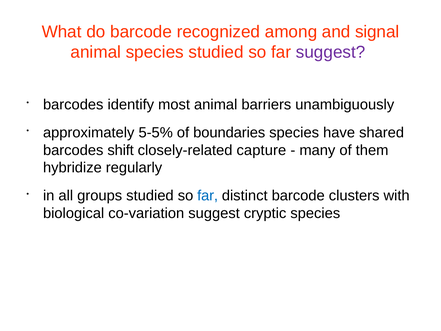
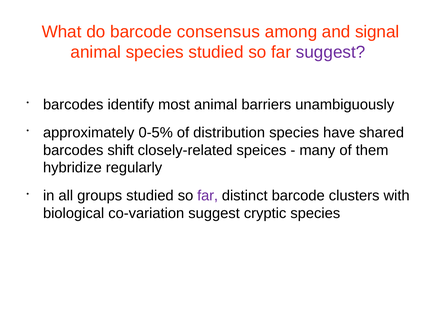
recognized: recognized -> consensus (218, 32)
5-5%: 5-5% -> 0-5% (156, 132)
boundaries: boundaries -> distribution (229, 132)
capture: capture -> speices (261, 150)
far colour: blue -> purple (208, 196)
